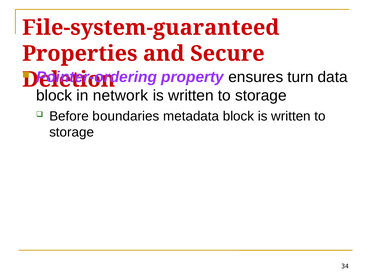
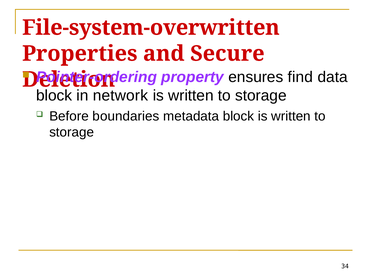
File-system-guaranteed: File-system-guaranteed -> File-system-overwritten (151, 28)
turn: turn -> find (300, 77)
